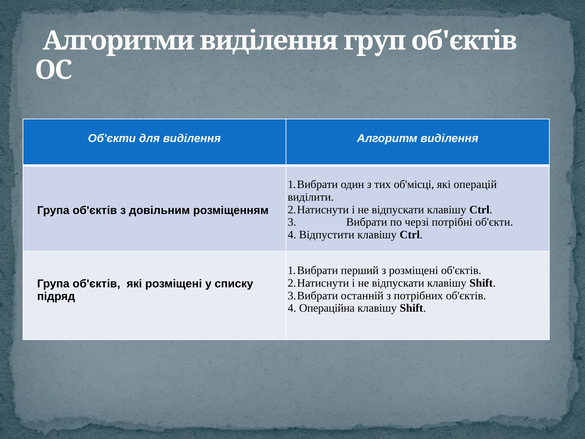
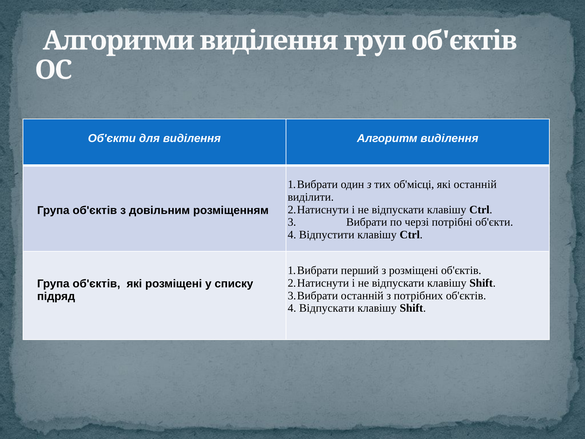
які операцій: операцій -> останній (475, 184)
4 Операційна: Операційна -> Відпускати (327, 308)
